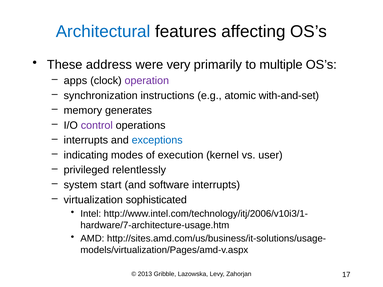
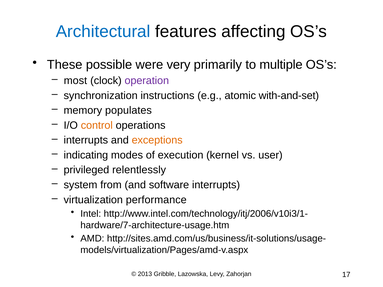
address: address -> possible (109, 65)
apps: apps -> most (75, 81)
generates: generates -> populates (128, 111)
control colour: purple -> orange (97, 125)
exceptions colour: blue -> orange (157, 140)
start: start -> from (111, 185)
sophisticated: sophisticated -> performance (156, 200)
